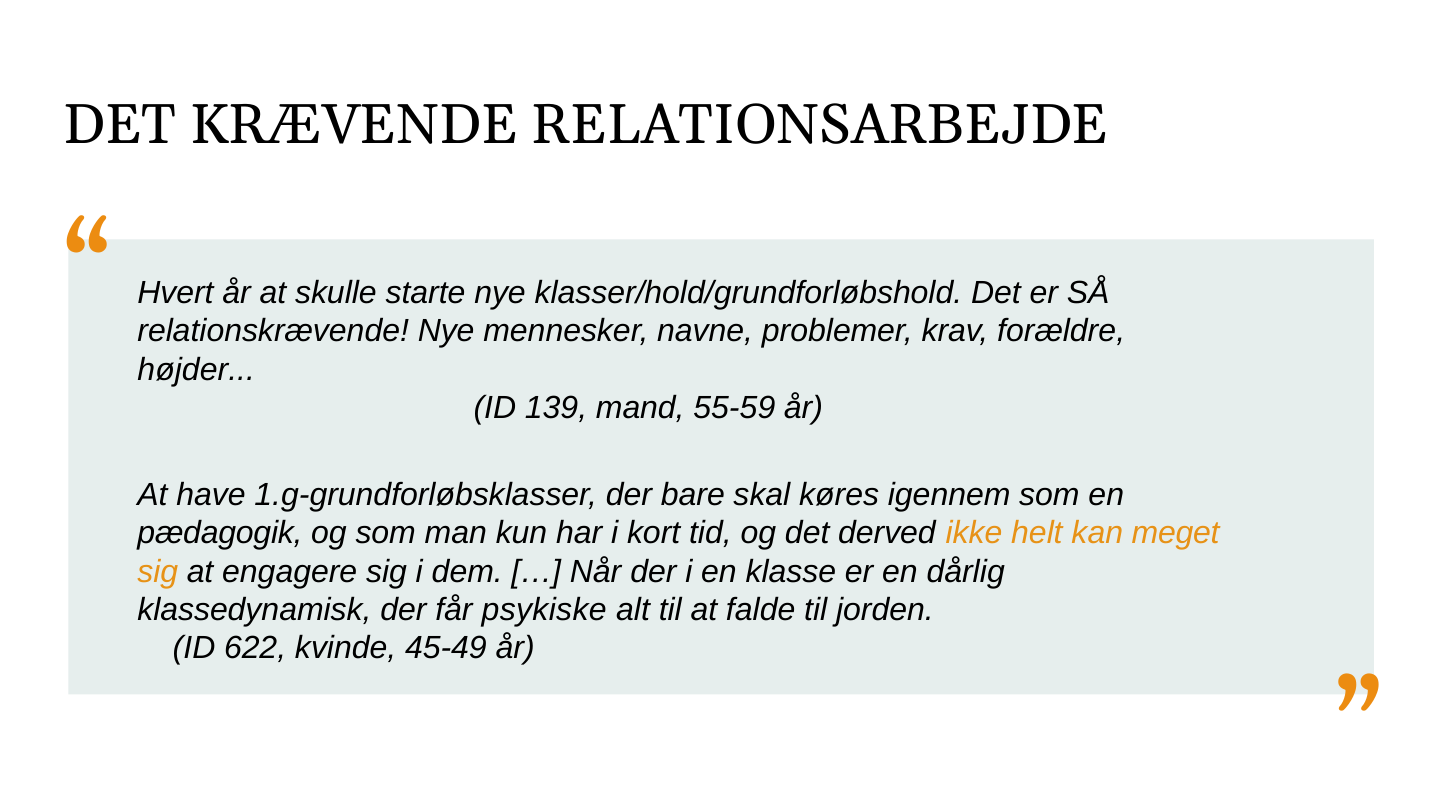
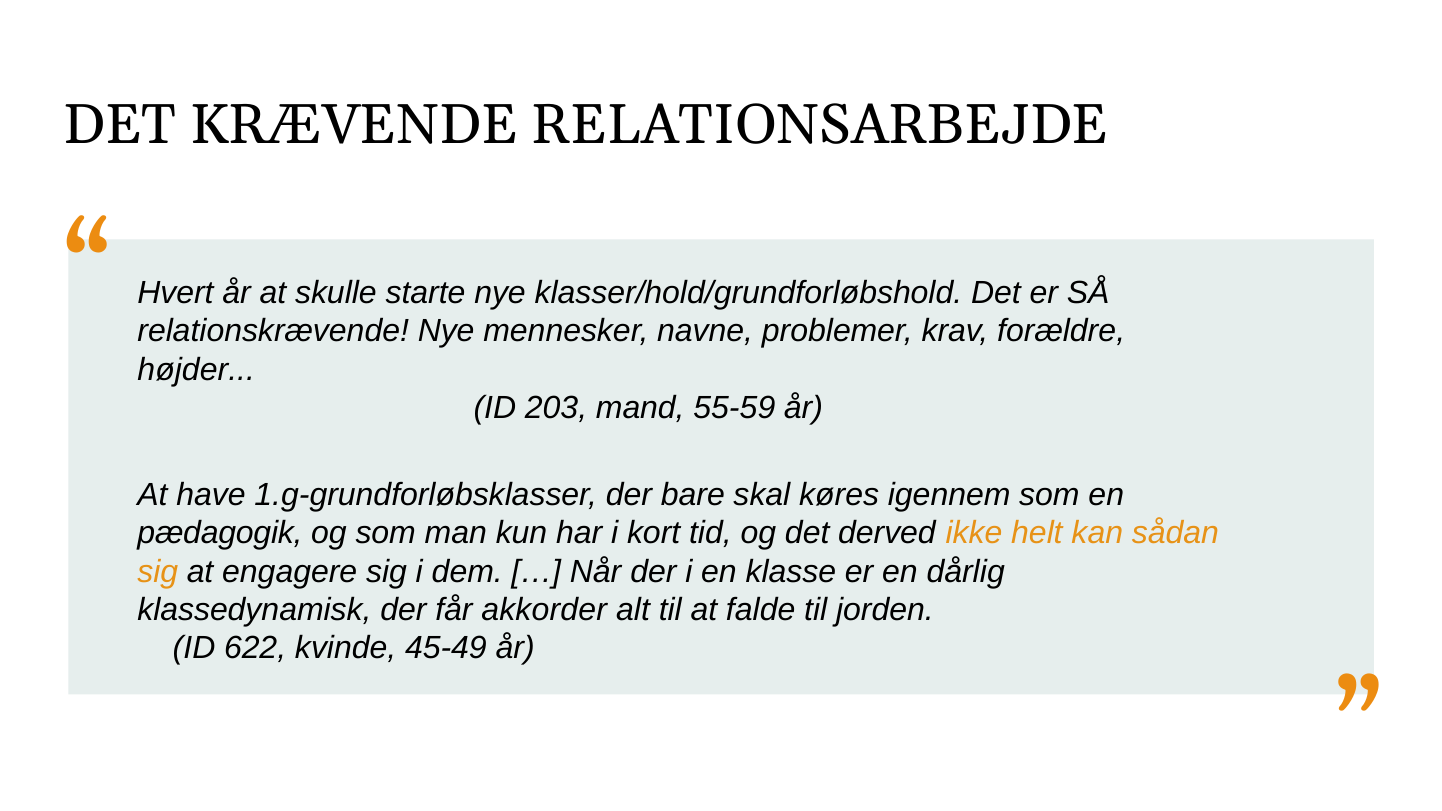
139: 139 -> 203 (556, 408)
meget: meget -> sådan (1175, 533)
psykiske: psykiske -> akkorder (544, 610)
